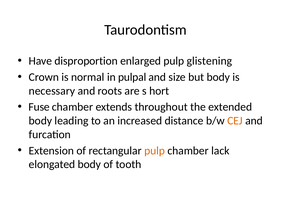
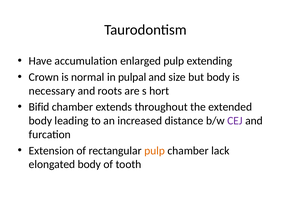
disproportion: disproportion -> accumulation (86, 61)
glistening: glistening -> extending (210, 61)
Fuse: Fuse -> Bifid (39, 107)
CEJ colour: orange -> purple (235, 120)
